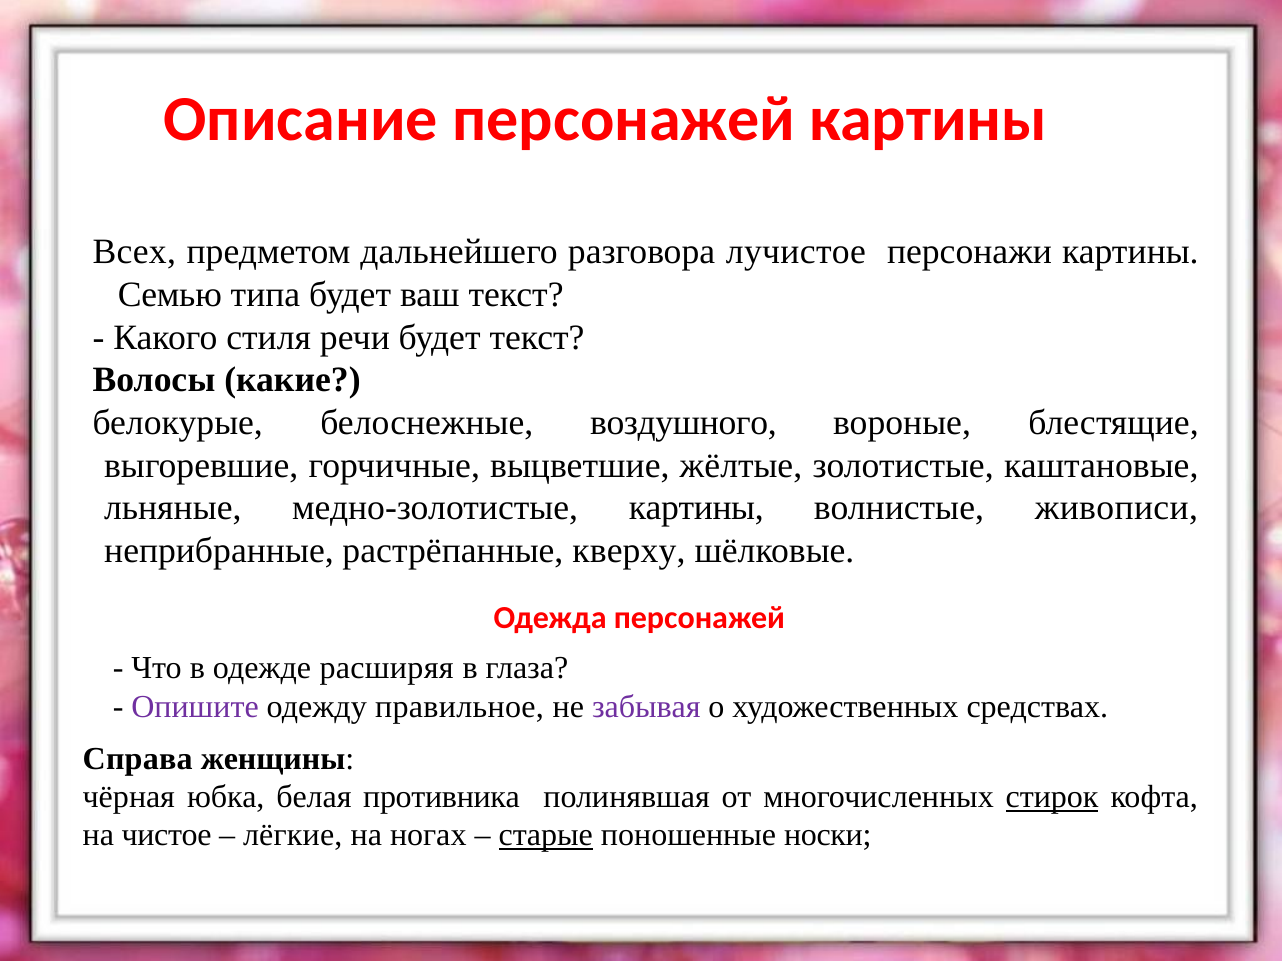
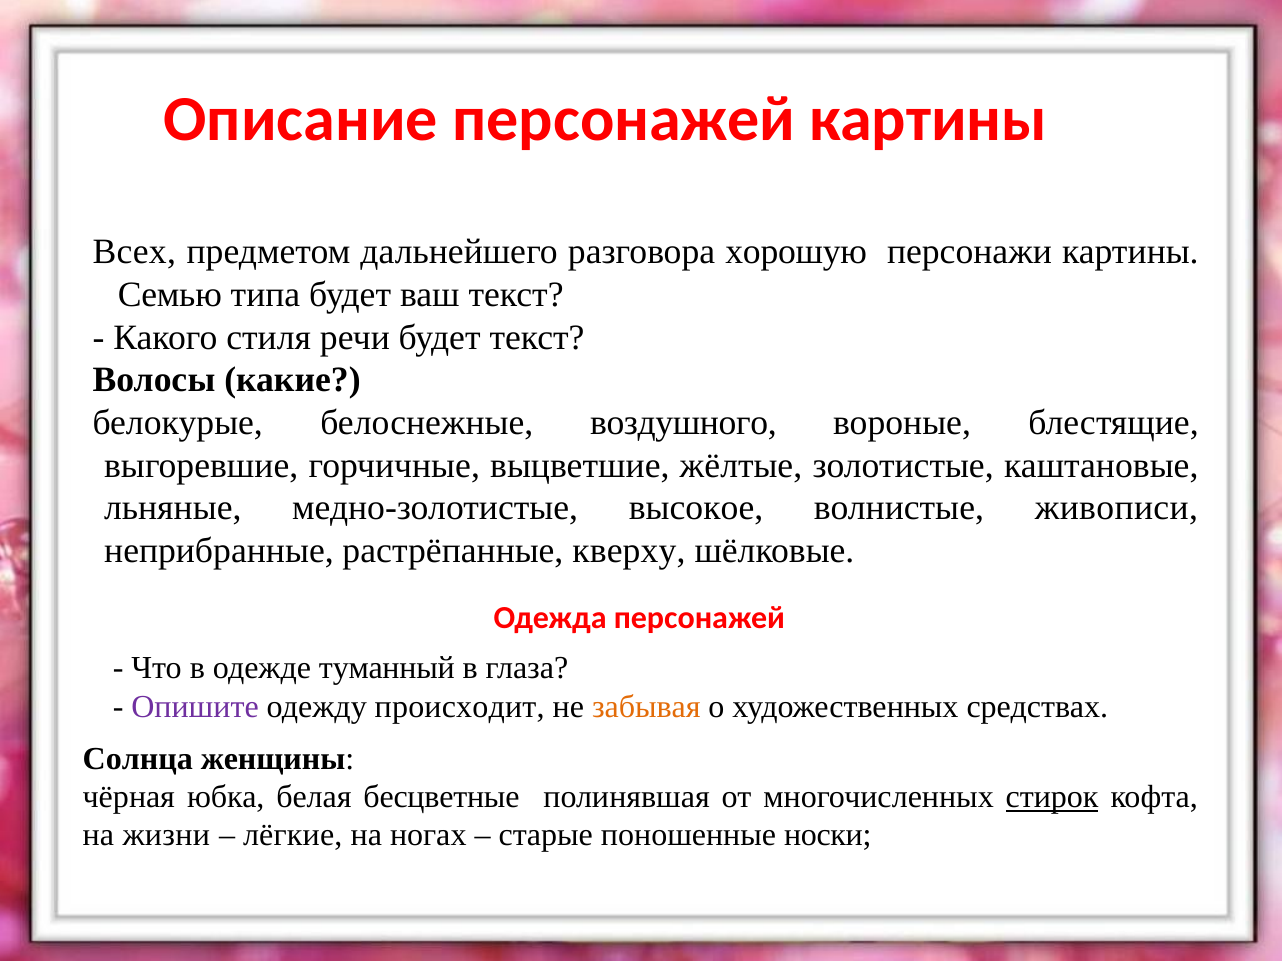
лучистое: лучистое -> хорошую (796, 252)
медно-золотистые картины: картины -> высокое (696, 508)
расширяя: расширяя -> туманный (387, 669)
правильное: правильное -> происходит (460, 707)
забывая colour: purple -> orange (646, 707)
Справа: Справа -> Солнца (138, 759)
противника: противника -> бесцветные (441, 797)
чистое: чистое -> жизни (166, 836)
старые underline: present -> none (546, 836)
